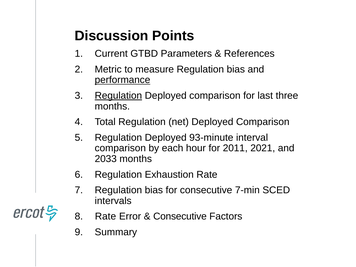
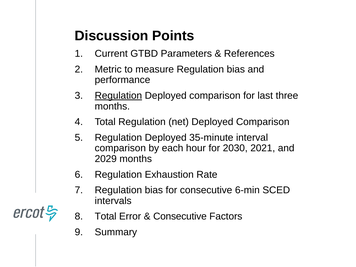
performance underline: present -> none (122, 80)
93-minute: 93-minute -> 35-minute (211, 138)
2011: 2011 -> 2030 (235, 148)
2033: 2033 -> 2029 (106, 159)
7-min: 7-min -> 6-min (247, 190)
Rate: Rate -> Total (106, 216)
